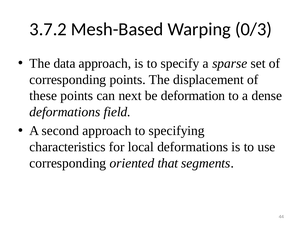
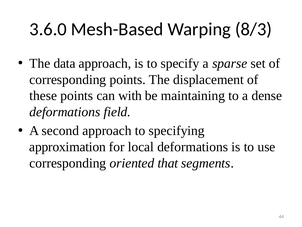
3.7.2: 3.7.2 -> 3.6.0 (48, 29)
0/3: 0/3 -> 8/3 (254, 29)
next: next -> with (130, 96)
deformation: deformation -> maintaining (193, 96)
characteristics: characteristics -> approximation (68, 147)
